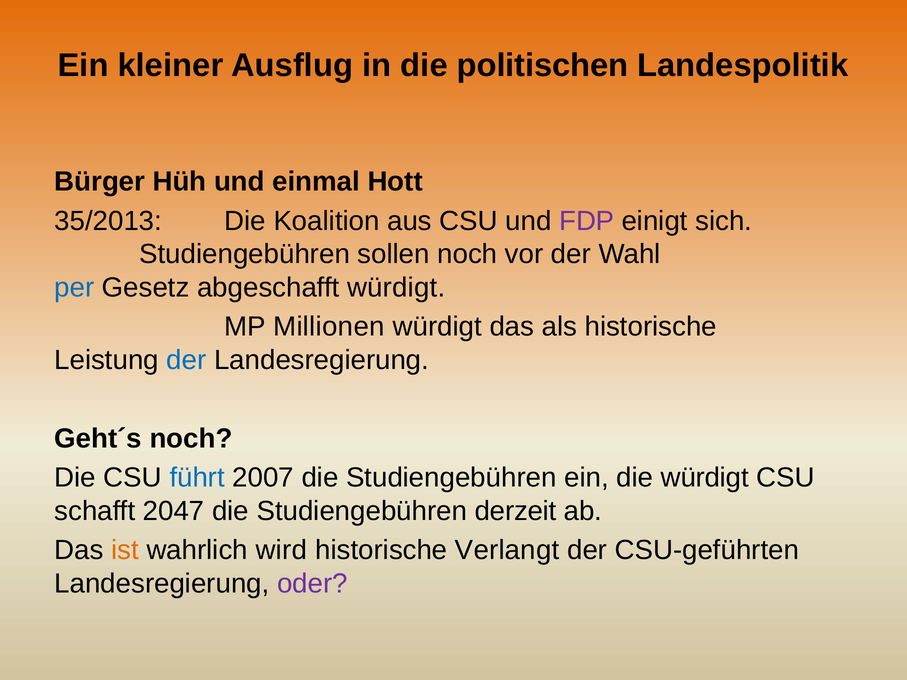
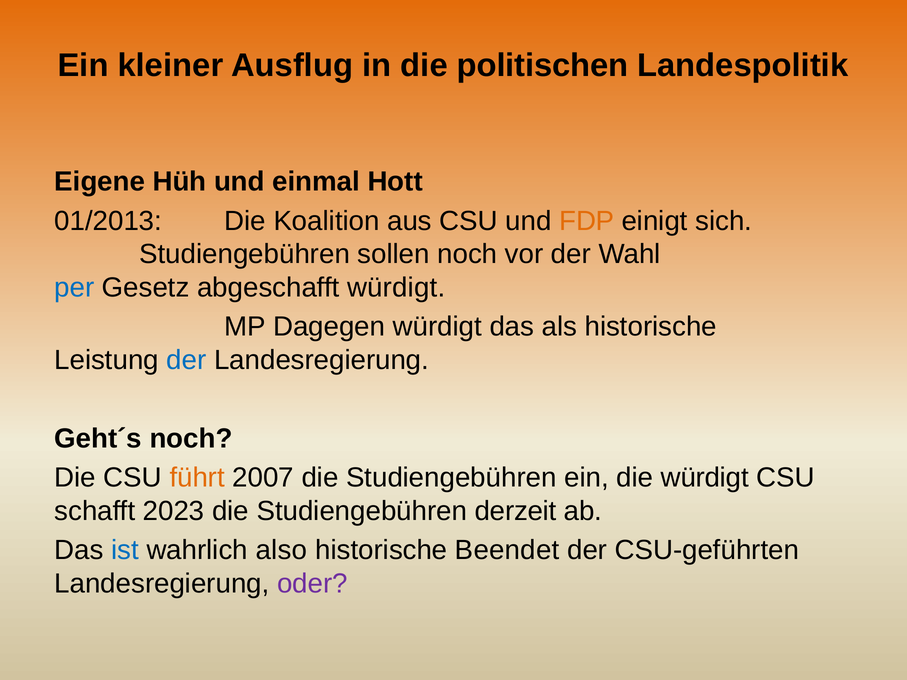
Bürger: Bürger -> Eigene (100, 182)
35/2013: 35/2013 -> 01/2013 (108, 221)
FDP colour: purple -> orange (587, 221)
Millionen: Millionen -> Dagegen (329, 327)
führt colour: blue -> orange (197, 478)
2047: 2047 -> 2023 (174, 511)
ist colour: orange -> blue (125, 550)
wird: wird -> also (281, 550)
Verlangt: Verlangt -> Beendet (507, 550)
